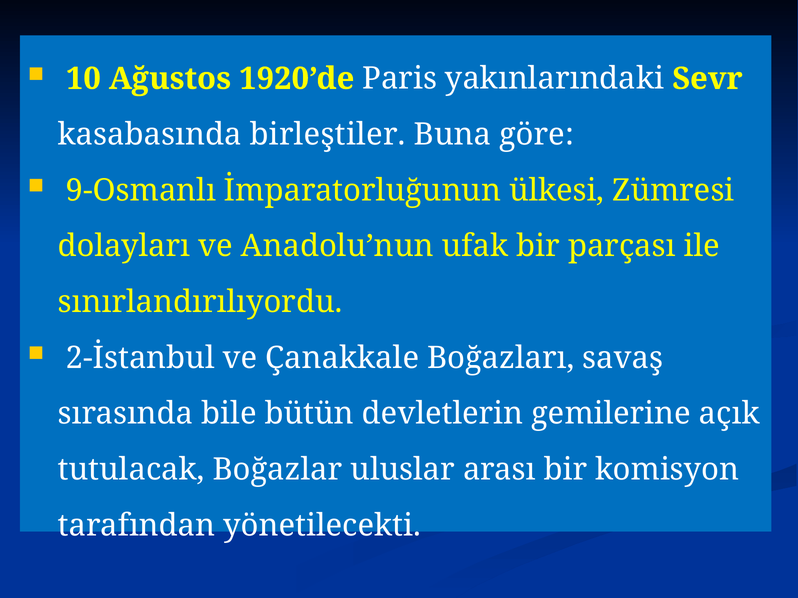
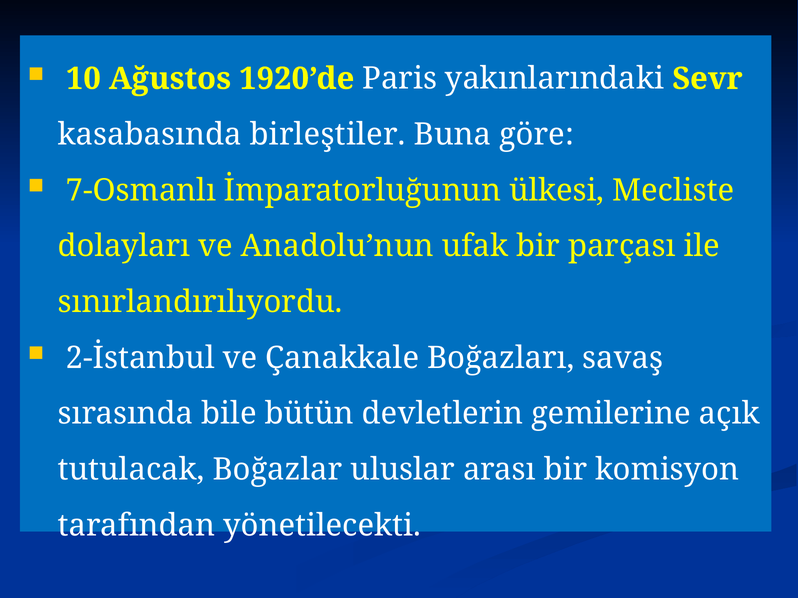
9-Osmanlı: 9-Osmanlı -> 7-Osmanlı (141, 191)
Zümresi: Zümresi -> Mecliste (673, 191)
